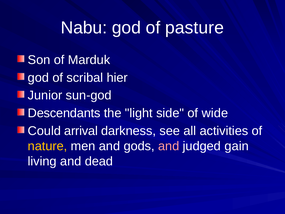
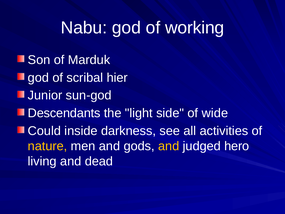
pasture: pasture -> working (195, 28)
arrival: arrival -> inside (81, 131)
and colour: pink -> yellow (169, 146)
gain: gain -> hero (237, 146)
